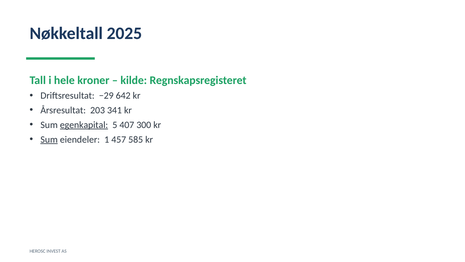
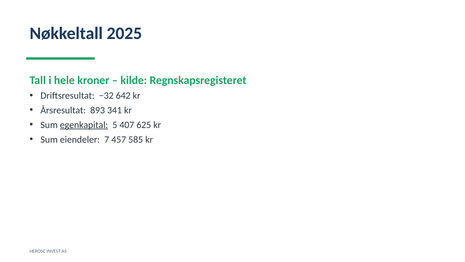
−29: −29 -> −32 (106, 96)
203: 203 -> 893 (98, 110)
300: 300 -> 625 (144, 125)
Sum underline: present -> none (49, 139)
1: 1 -> 7 (107, 139)
